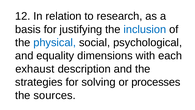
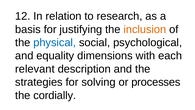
inclusion colour: blue -> orange (145, 29)
exhaust: exhaust -> relevant (35, 69)
sources: sources -> cordially (55, 95)
